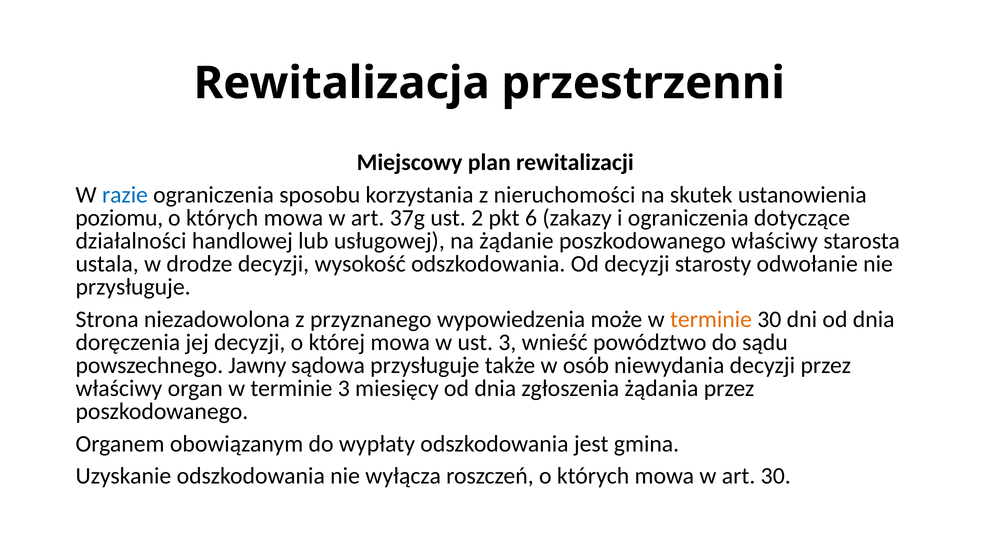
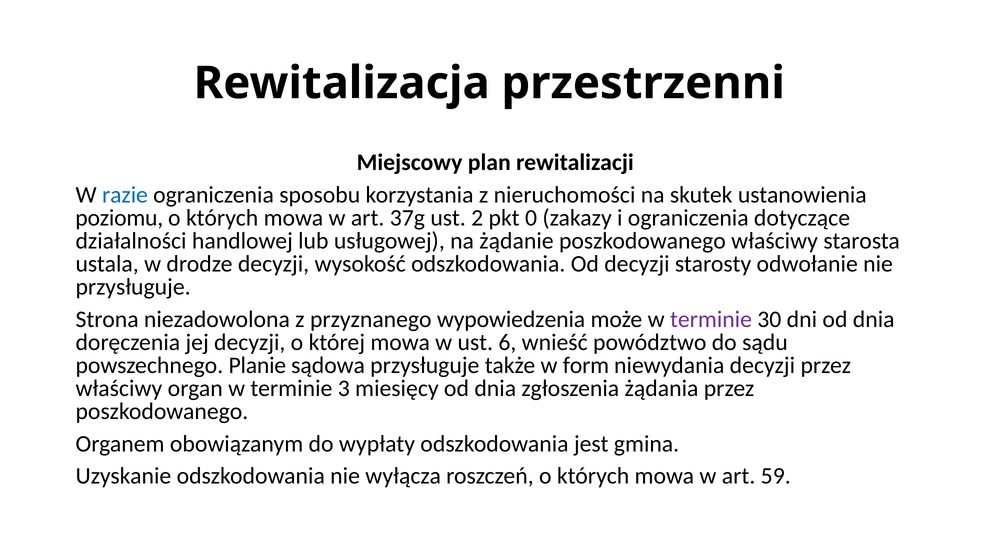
6: 6 -> 0 (531, 218)
terminie colour: orange -> purple (711, 320)
ust 3: 3 -> 6 (507, 343)
Jawny: Jawny -> Planie (257, 366)
osób: osób -> form (586, 366)
art 30: 30 -> 59 (776, 477)
